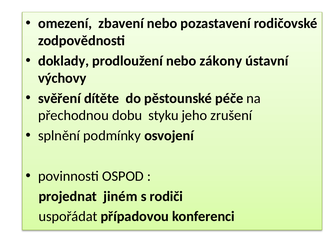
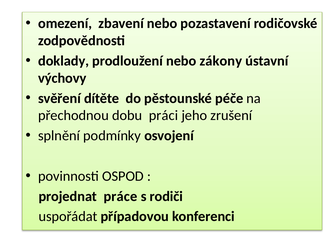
styku: styku -> práci (163, 115)
jiném: jiném -> práce (120, 196)
